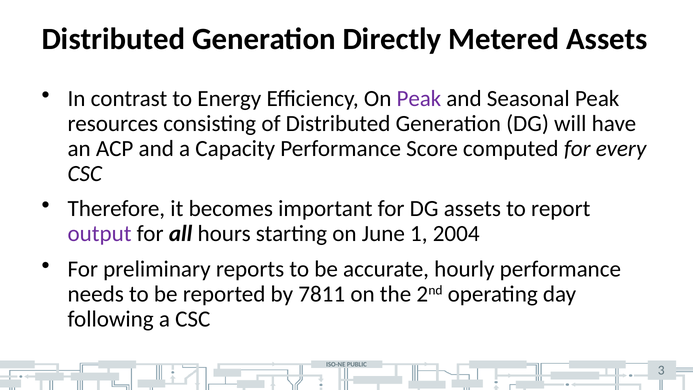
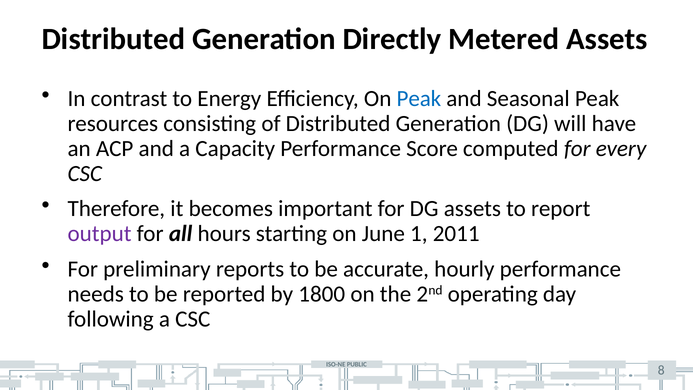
Peak colour: purple -> blue (419, 99)
2004: 2004 -> 2011 (456, 234)
7811: 7811 -> 1800 (322, 294)
3: 3 -> 8 (661, 370)
